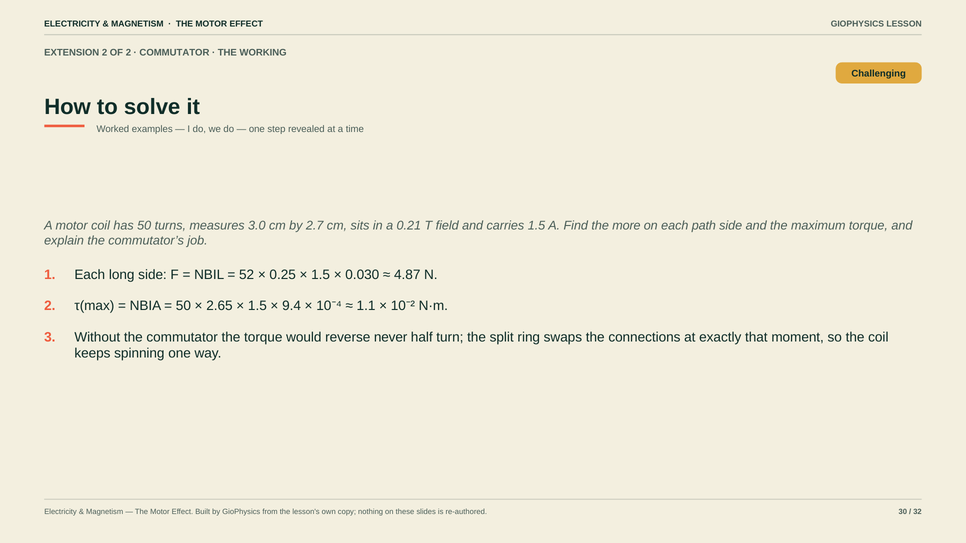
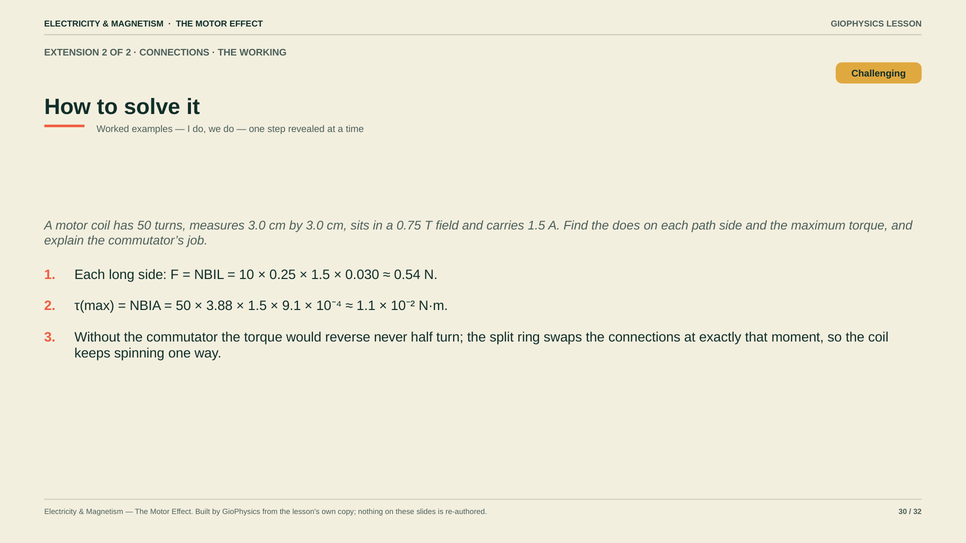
COMMUTATOR: COMMUTATOR -> CONNECTIONS (174, 53)
by 2.7: 2.7 -> 3.0 (315, 226)
0.21: 0.21 -> 0.75 (409, 226)
more: more -> does (626, 226)
52: 52 -> 10 (247, 275)
4.87: 4.87 -> 0.54 (407, 275)
2.65: 2.65 -> 3.88 (219, 306)
9.4: 9.4 -> 9.1 (292, 306)
